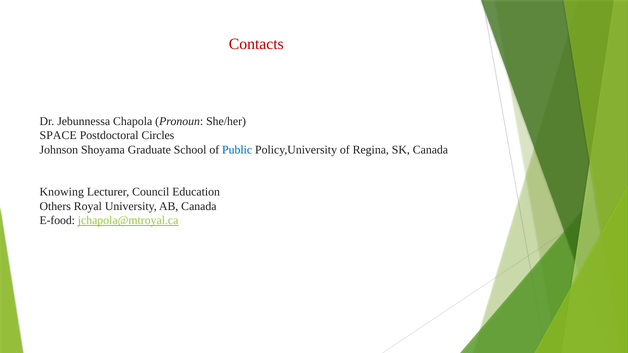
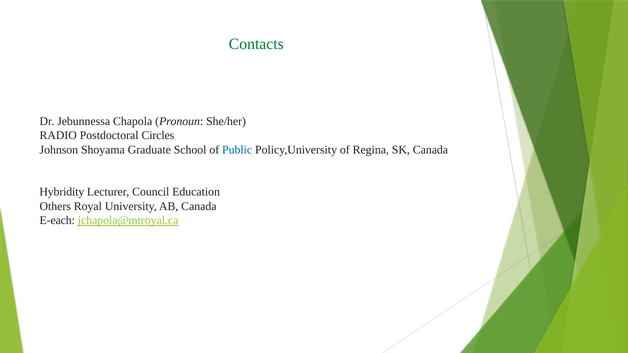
Contacts colour: red -> green (256, 44)
SPACE: SPACE -> RADIO (58, 136)
Knowing: Knowing -> Hybridity (62, 192)
E-food: E-food -> E-each (57, 220)
